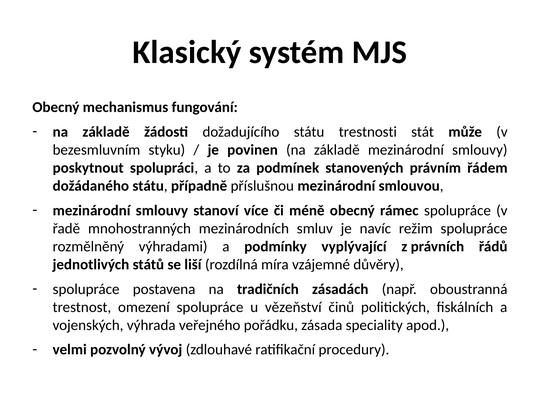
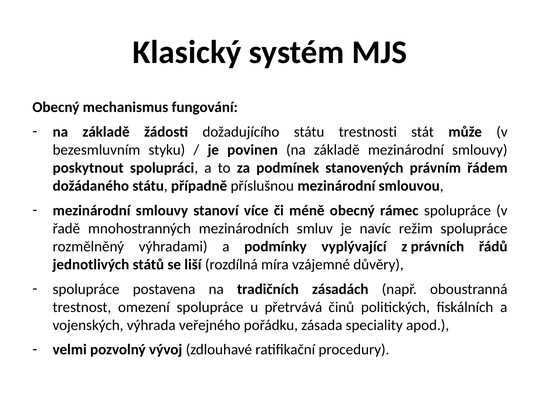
vězeňství: vězeňství -> přetrvává (293, 307)
